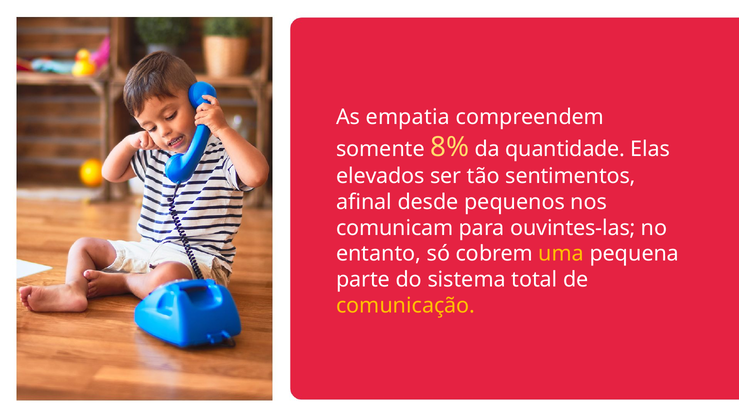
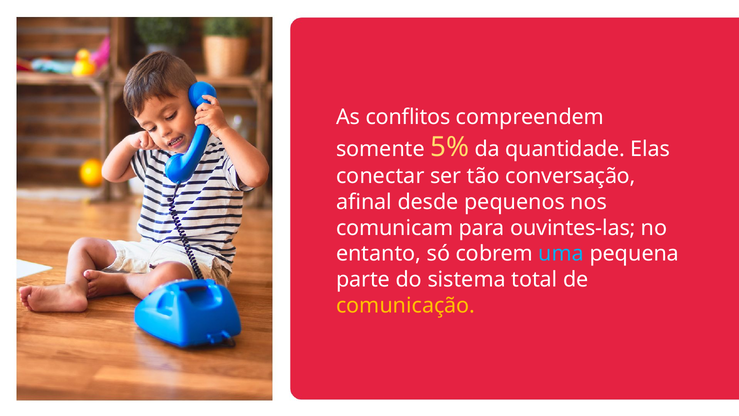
empatia: empatia -> conflitos (408, 117)
8%: 8% -> 5% (450, 147)
elevados: elevados -> conectar (380, 176)
sentimentos: sentimentos -> conversação (570, 176)
uma colour: yellow -> light blue (561, 254)
